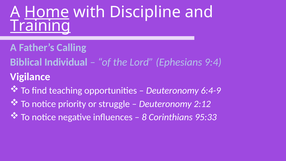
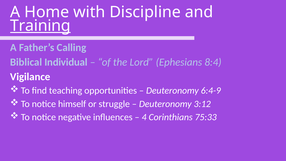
Home underline: present -> none (47, 12)
9:4: 9:4 -> 8:4 (213, 62)
priority: priority -> himself (72, 104)
2:12: 2:12 -> 3:12 (202, 104)
8: 8 -> 4 (144, 117)
95:33: 95:33 -> 75:33 (206, 117)
